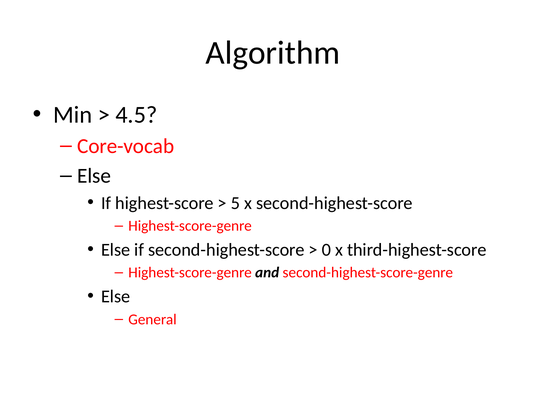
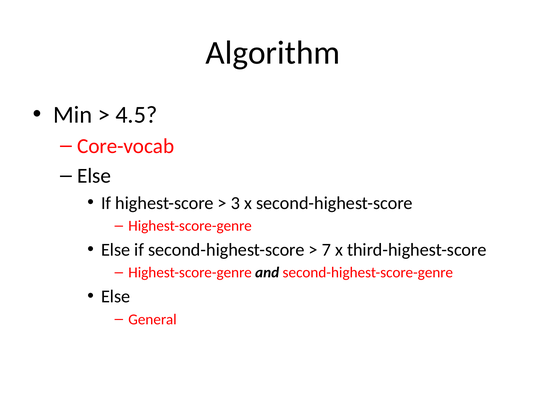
5: 5 -> 3 (235, 203)
0: 0 -> 7 (326, 249)
